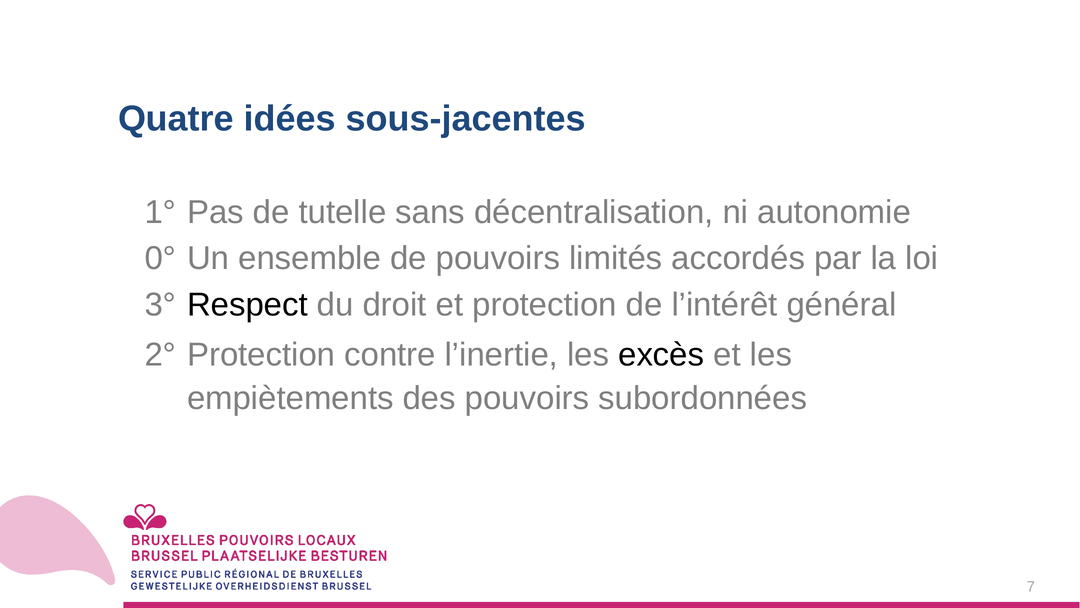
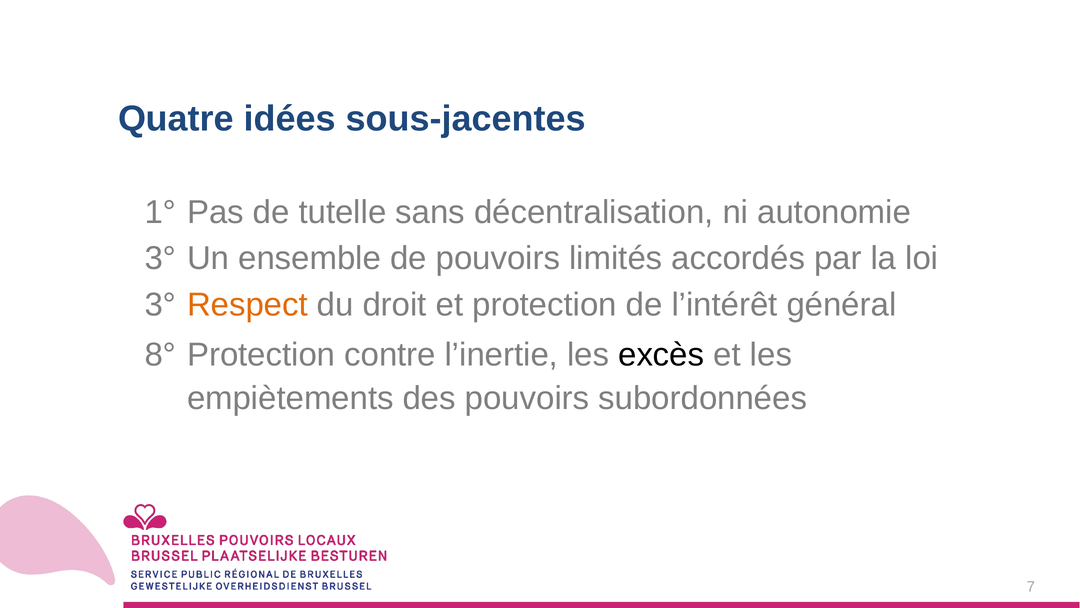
0°: 0° -> 3° (160, 258)
Respect colour: black -> orange (247, 304)
2°: 2° -> 8° (160, 354)
